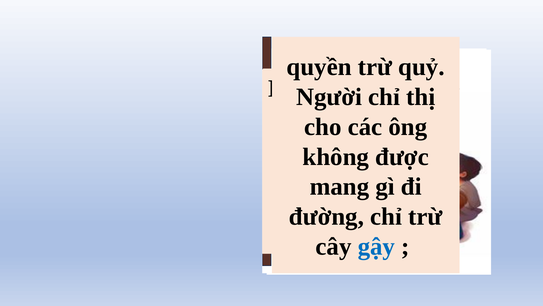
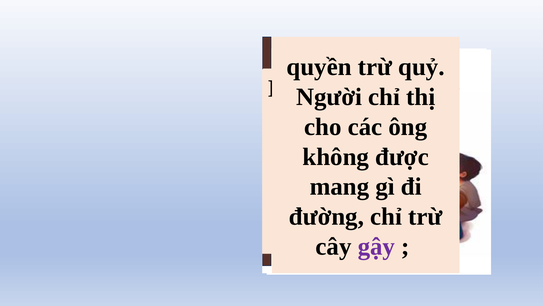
gậy colour: blue -> purple (376, 246)
